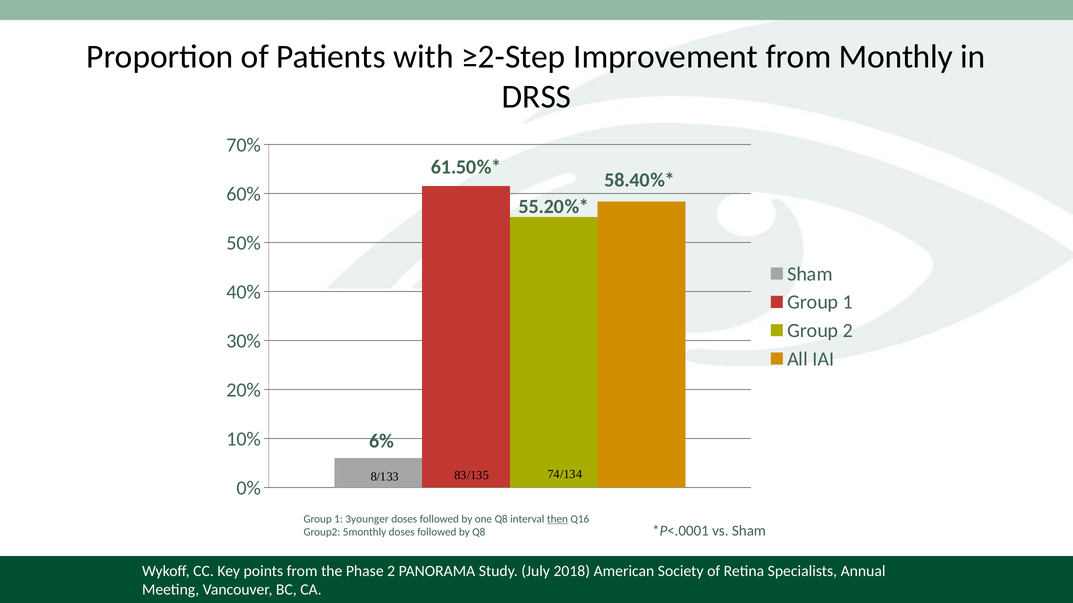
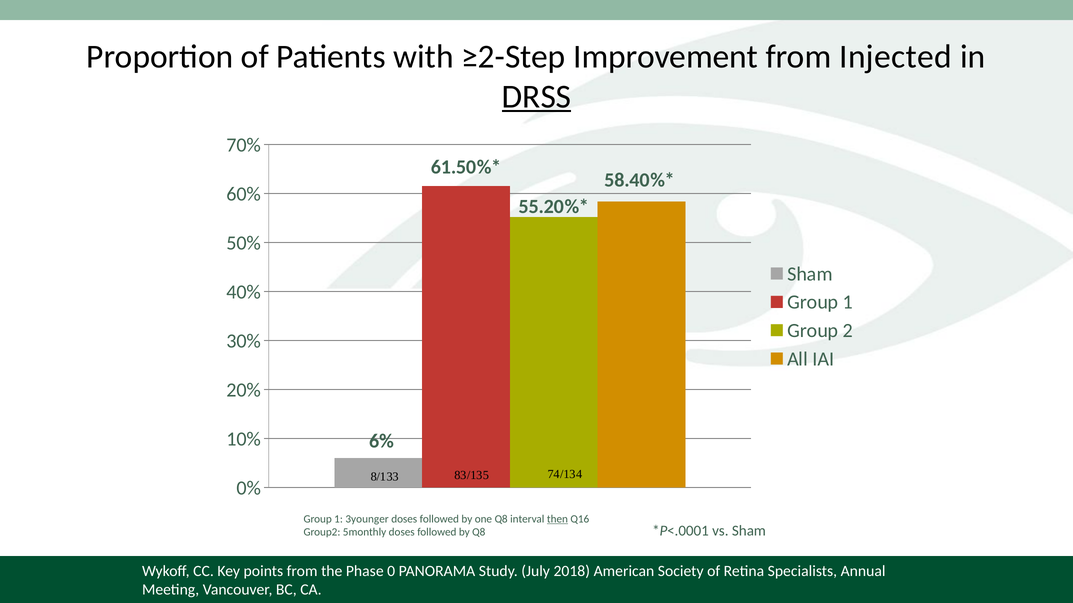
Monthly: Monthly -> Injected (896, 57)
DRSS underline: none -> present (537, 97)
Phase 2: 2 -> 0 (391, 571)
